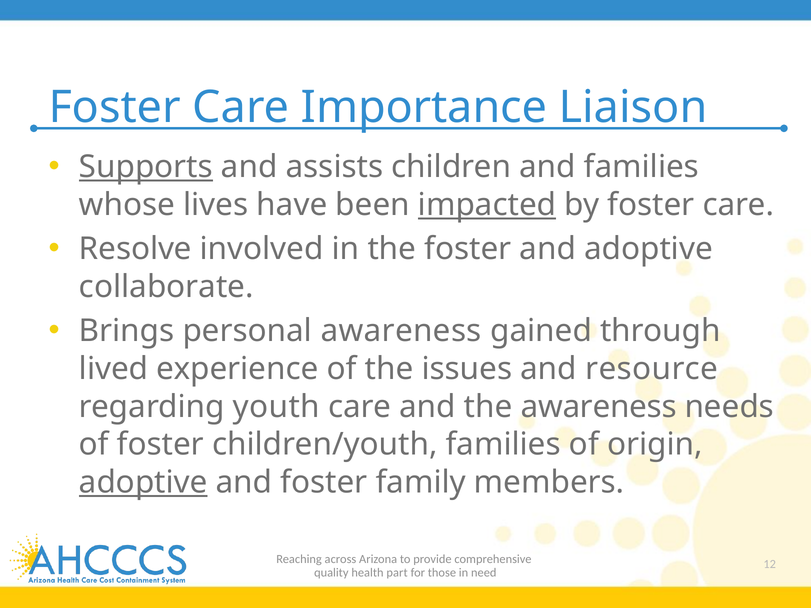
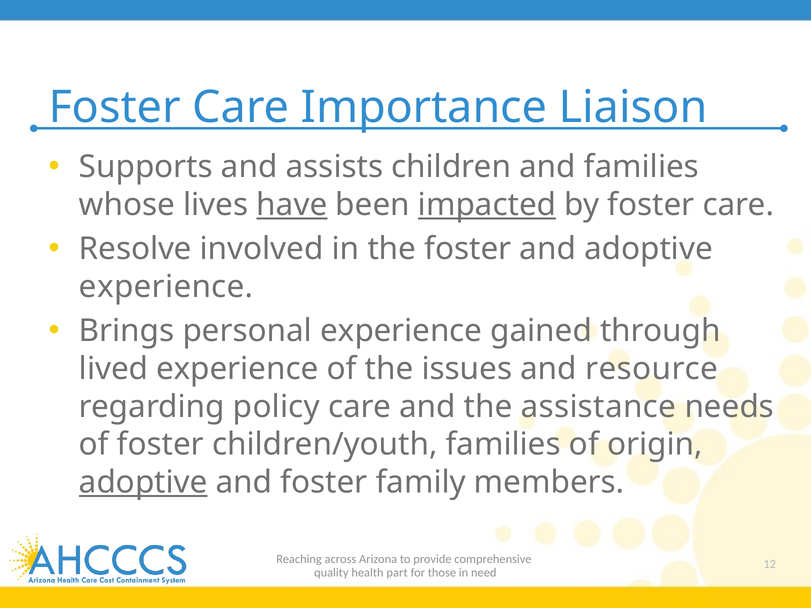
Supports underline: present -> none (146, 167)
have underline: none -> present (292, 205)
collaborate: collaborate -> experience (166, 287)
personal awareness: awareness -> experience (401, 331)
youth: youth -> policy (276, 407)
the awareness: awareness -> assistance (598, 407)
